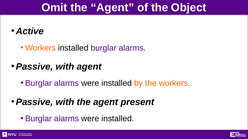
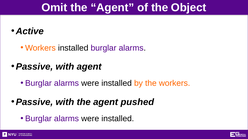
present: present -> pushed (137, 102)
